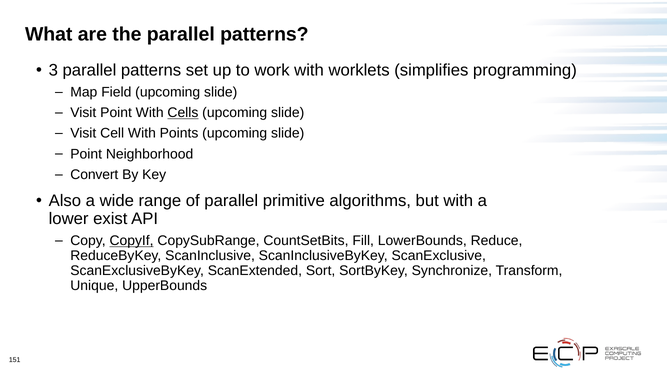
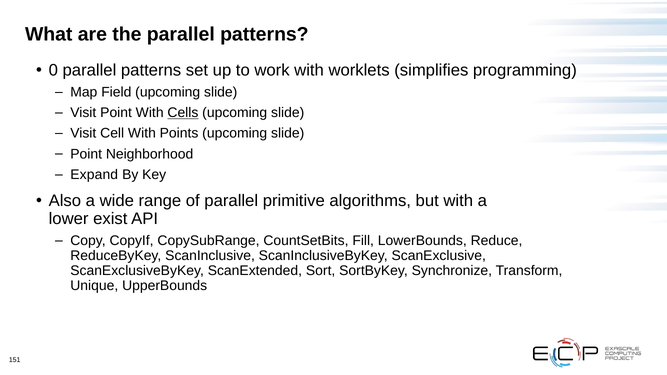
3: 3 -> 0 (53, 70)
Convert: Convert -> Expand (94, 175)
CopyIf underline: present -> none (132, 241)
